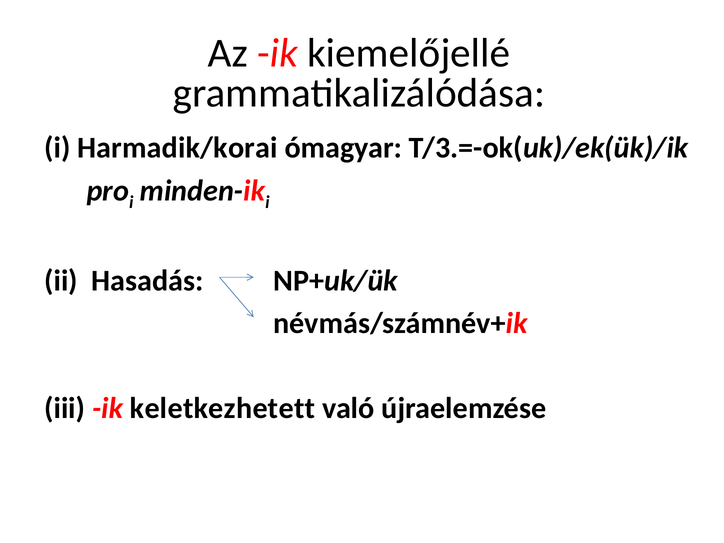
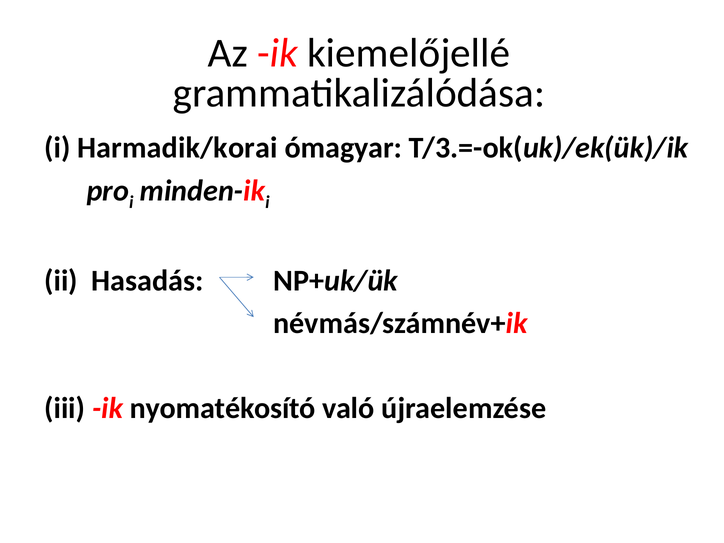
keletkezhetett: keletkezhetett -> nyomatékosító (223, 409)
